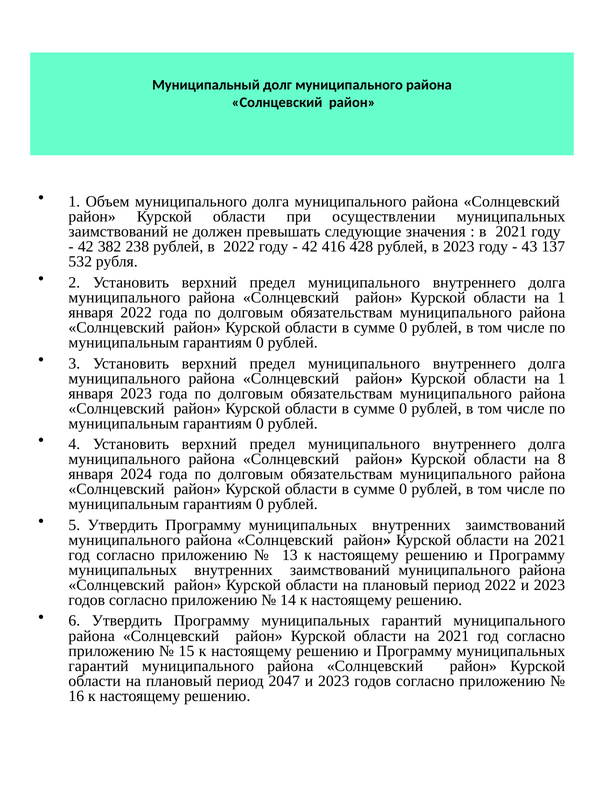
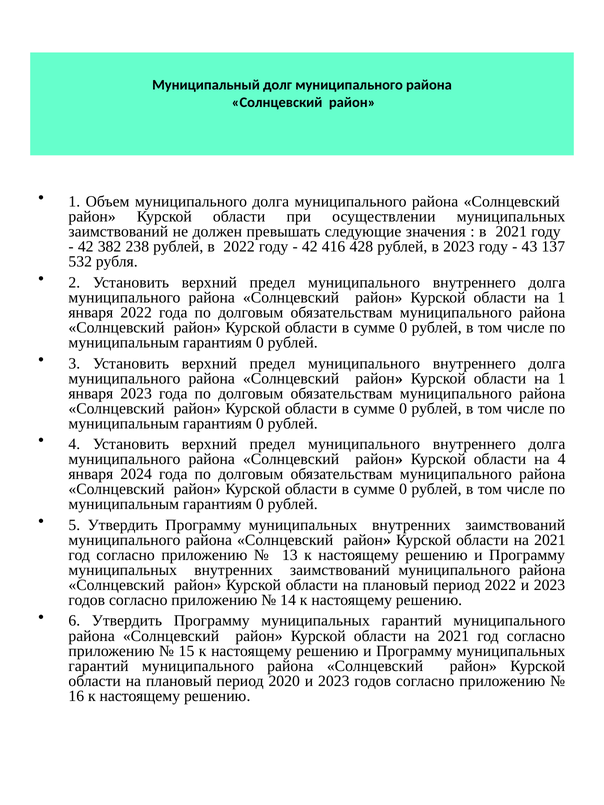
на 8: 8 -> 4 (562, 459)
2047: 2047 -> 2020 (284, 681)
